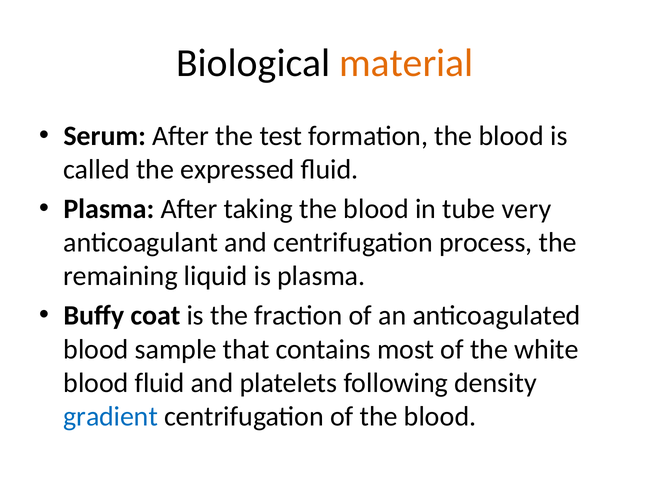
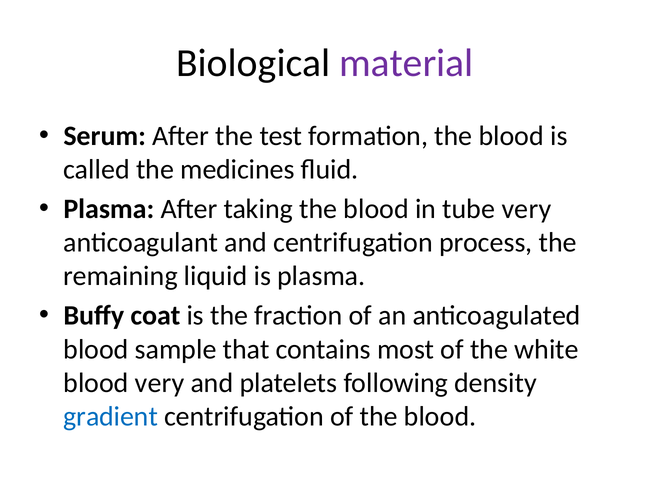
material colour: orange -> purple (406, 63)
expressed: expressed -> medicines (237, 169)
blood fluid: fluid -> very (160, 383)
